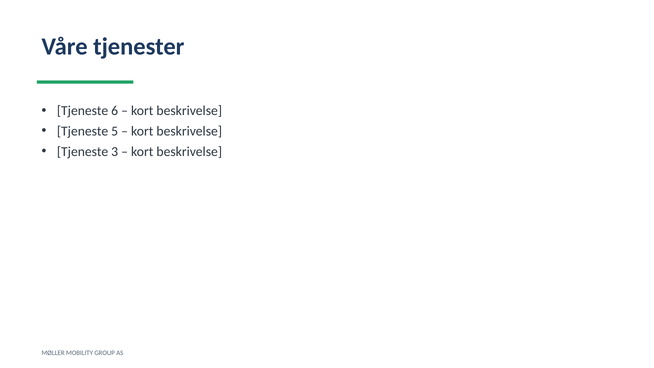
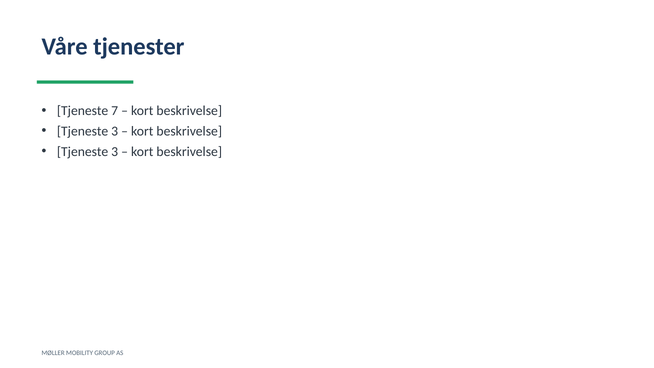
6: 6 -> 7 (115, 111)
5: 5 -> 3 (115, 131)
